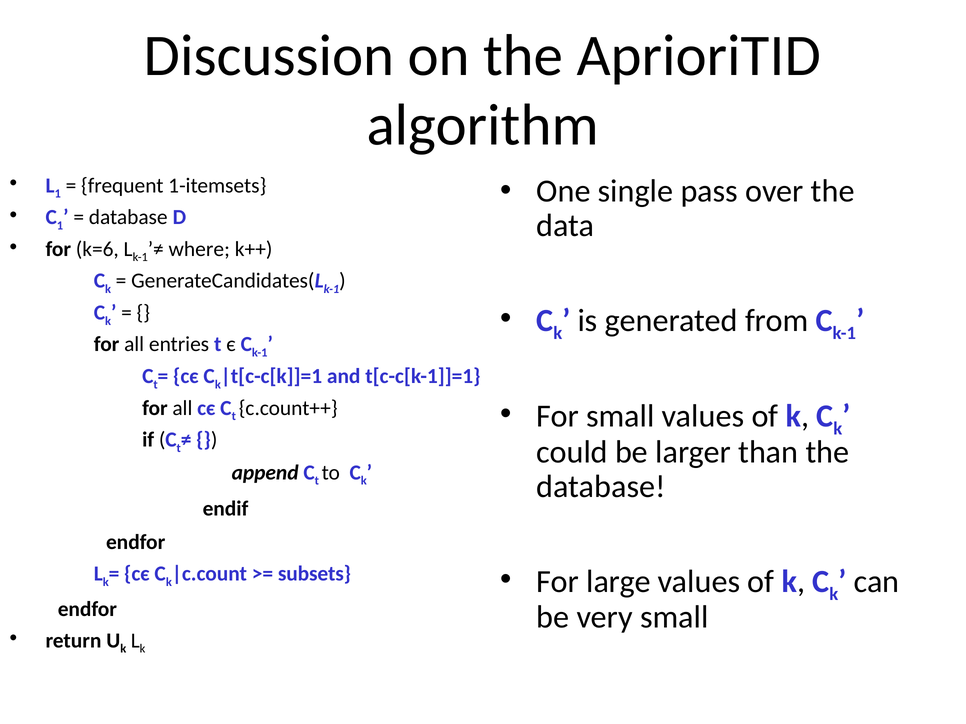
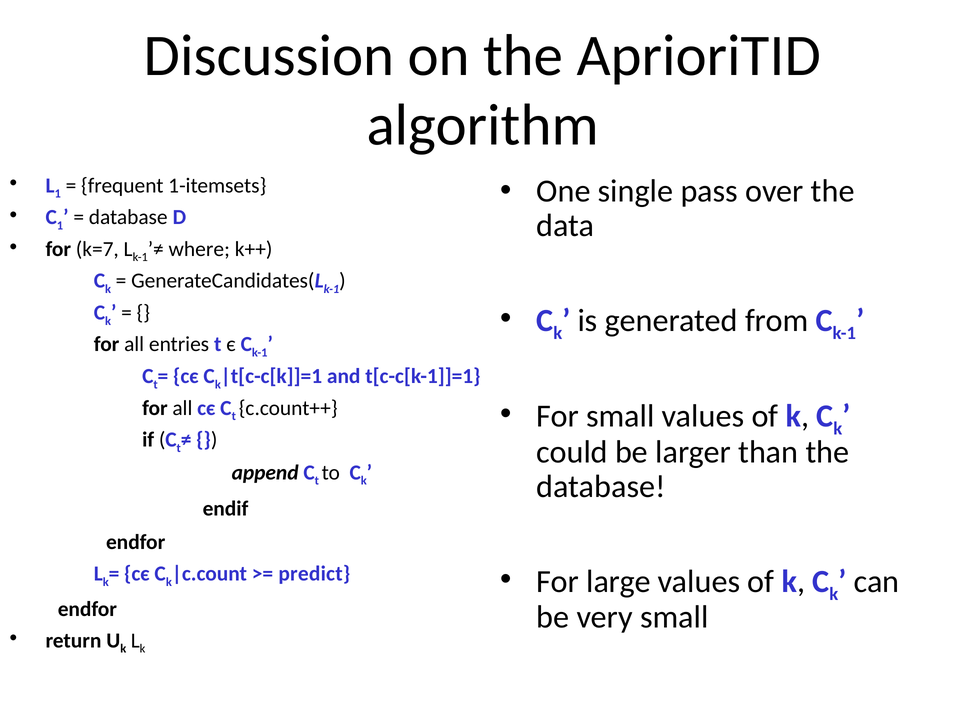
k=6: k=6 -> k=7 (97, 249)
subsets: subsets -> predict (314, 574)
